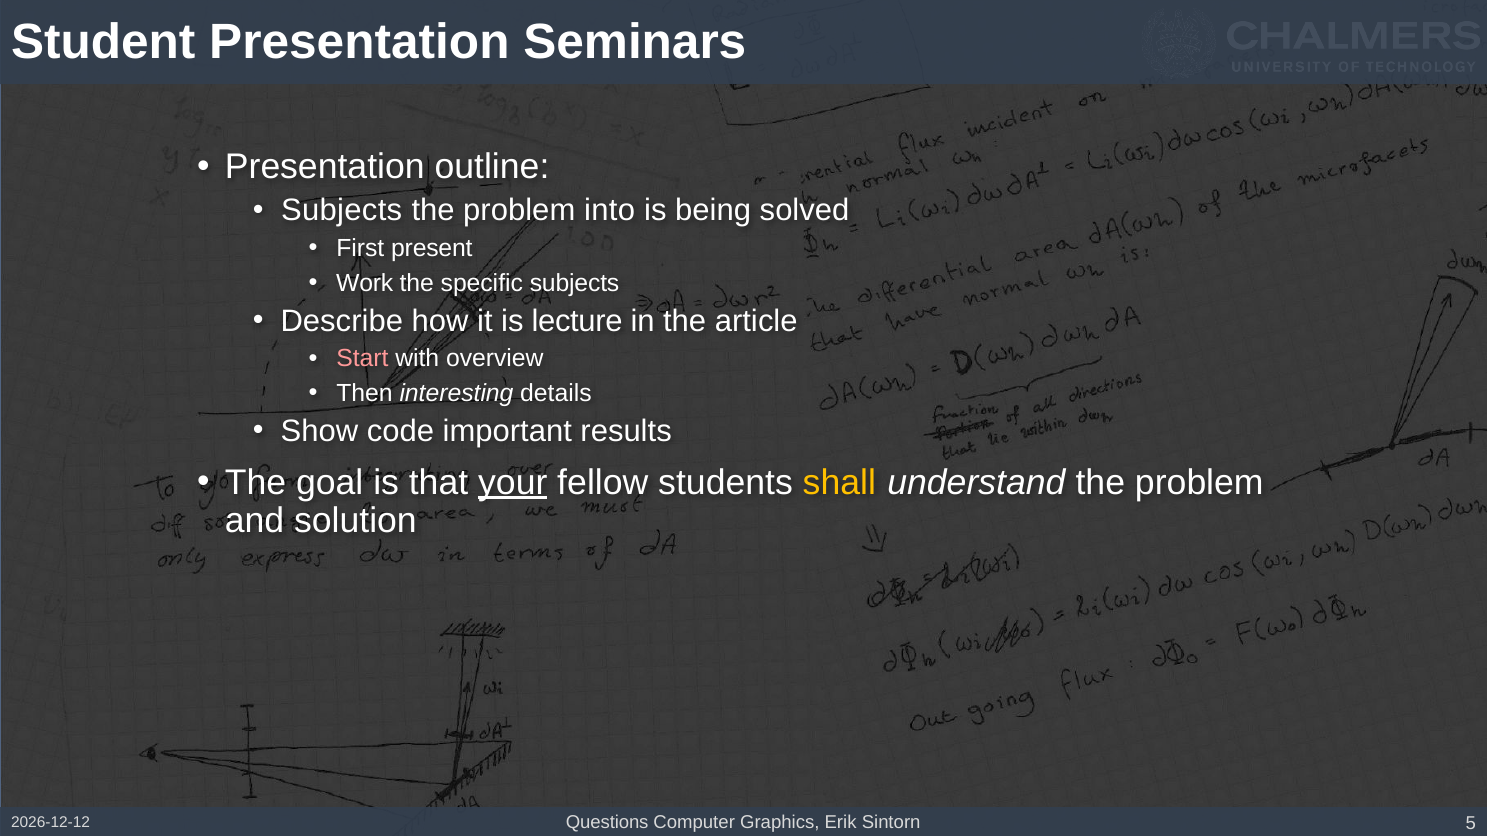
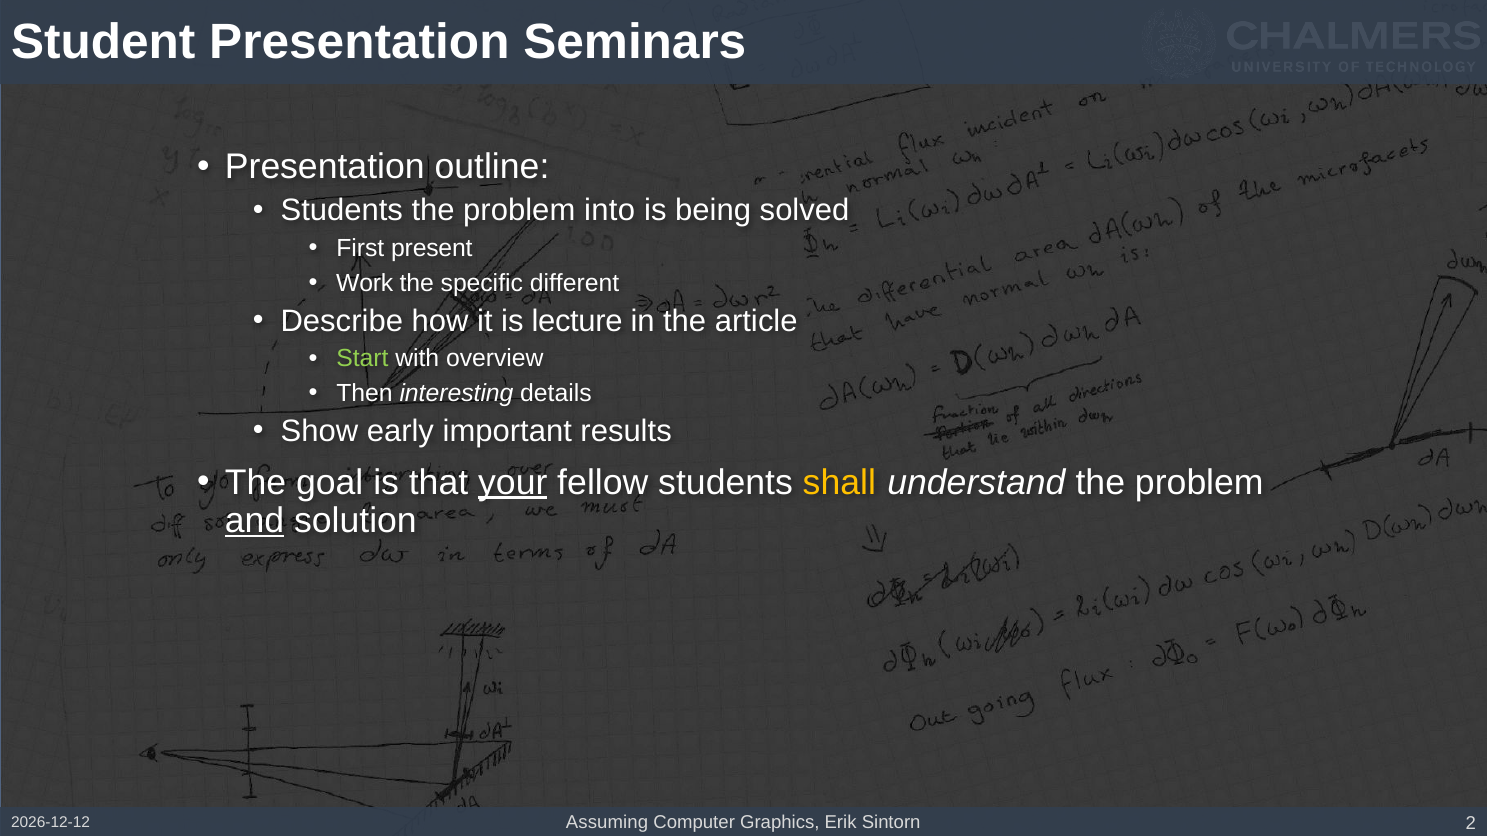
Subjects: Subjects -> Students (342, 211)
specific subjects: subjects -> different (574, 283)
Start colour: pink -> light green (362, 359)
code: code -> early (400, 431)
and underline: none -> present (255, 521)
Questions: Questions -> Assuming (607, 823)
5: 5 -> 2 (1471, 823)
